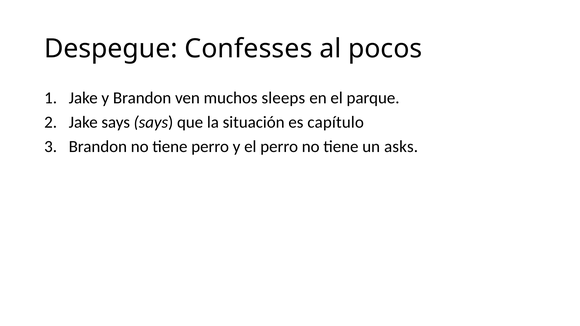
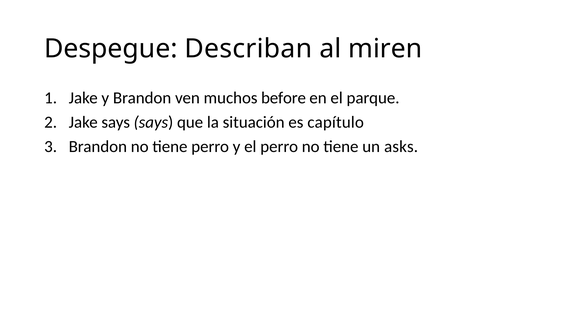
Confesses: Confesses -> Describan (248, 49)
pocos: pocos -> miren (385, 49)
sleeps: sleeps -> before (284, 98)
